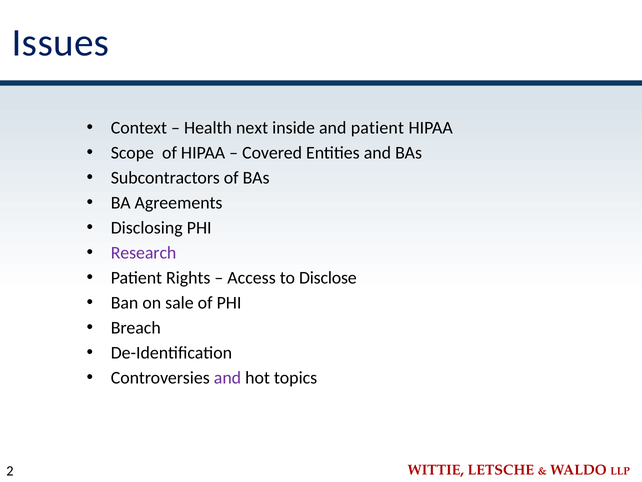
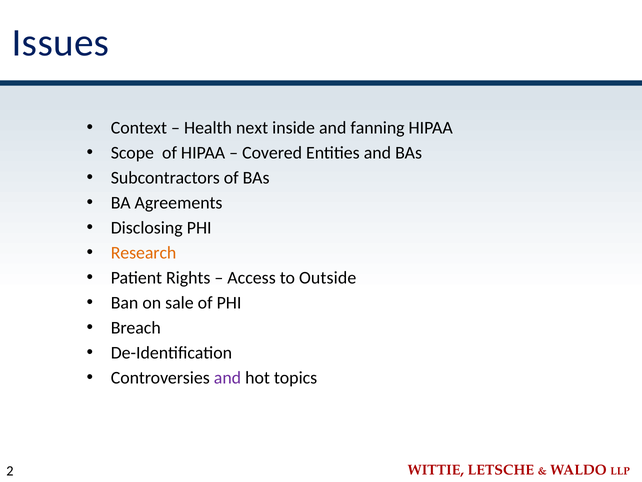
and patient: patient -> fanning (377, 128)
Research colour: purple -> orange (144, 253)
Disclose: Disclose -> Outside (328, 278)
